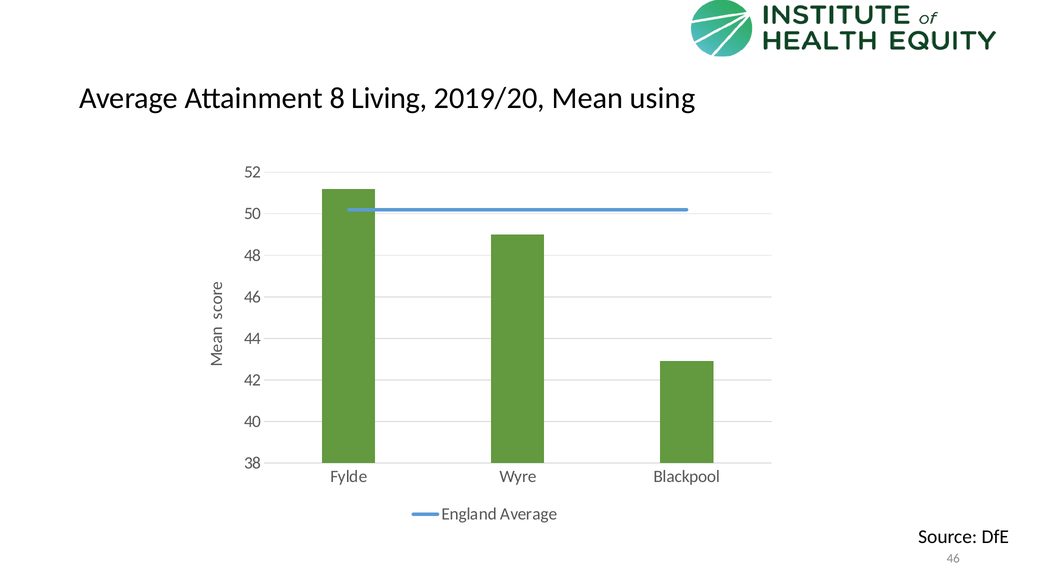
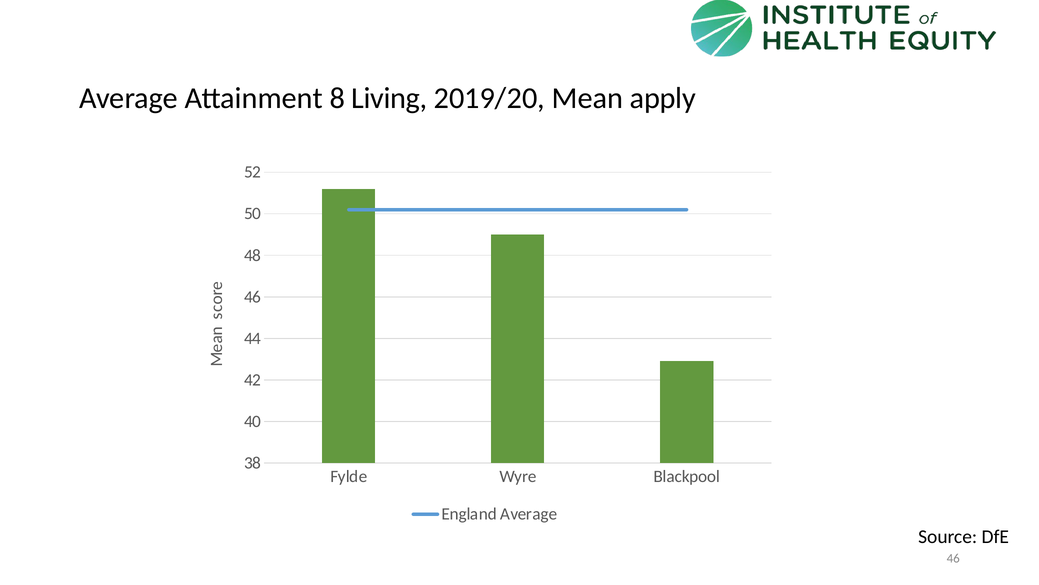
using: using -> apply (663, 98)
